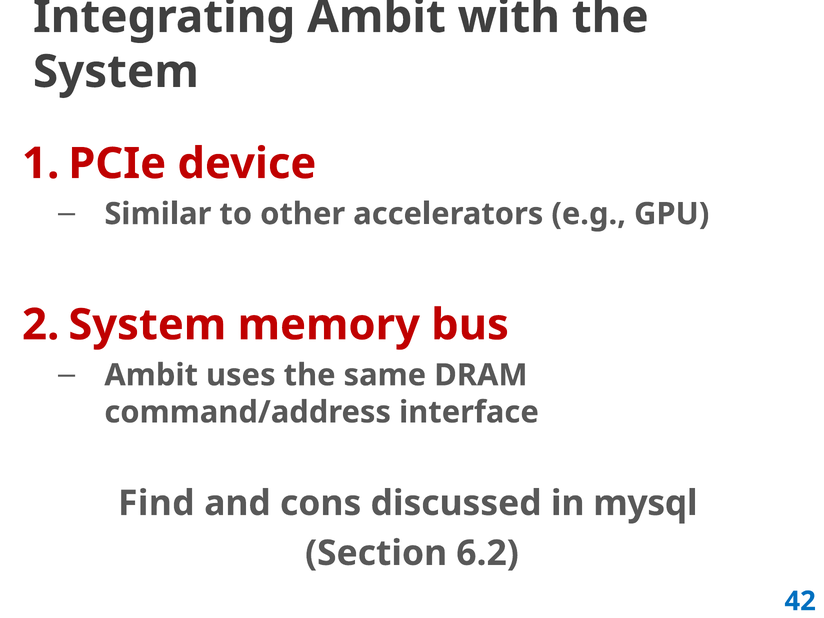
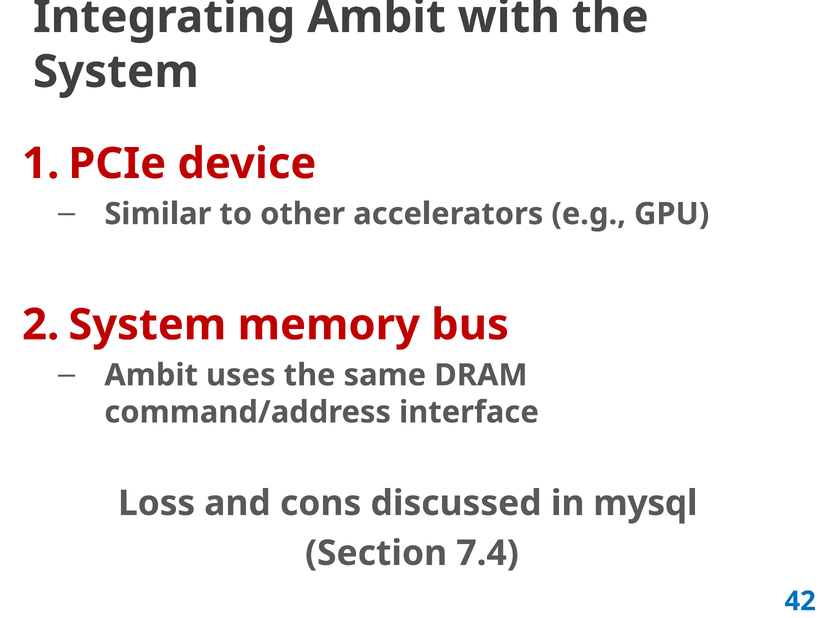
Find: Find -> Loss (157, 503)
6.2: 6.2 -> 7.4 (488, 553)
